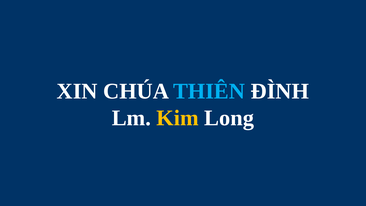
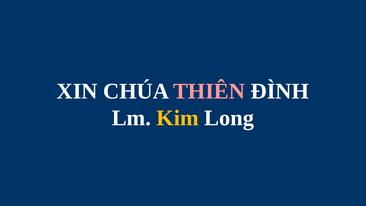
THIÊN colour: light blue -> pink (209, 91)
